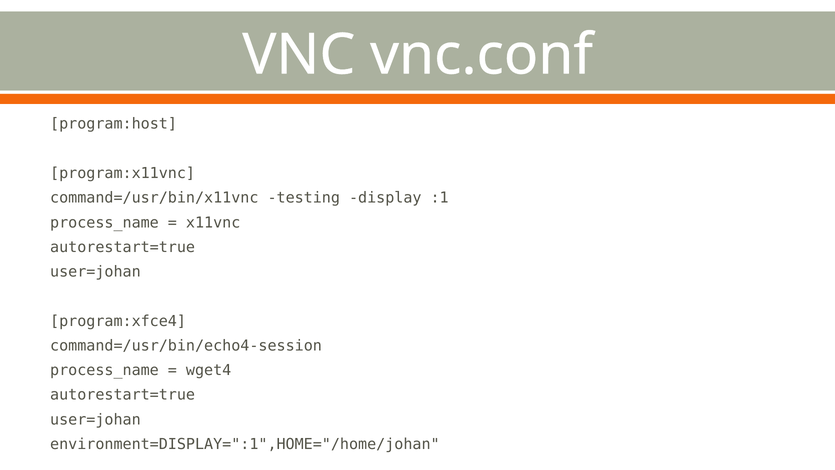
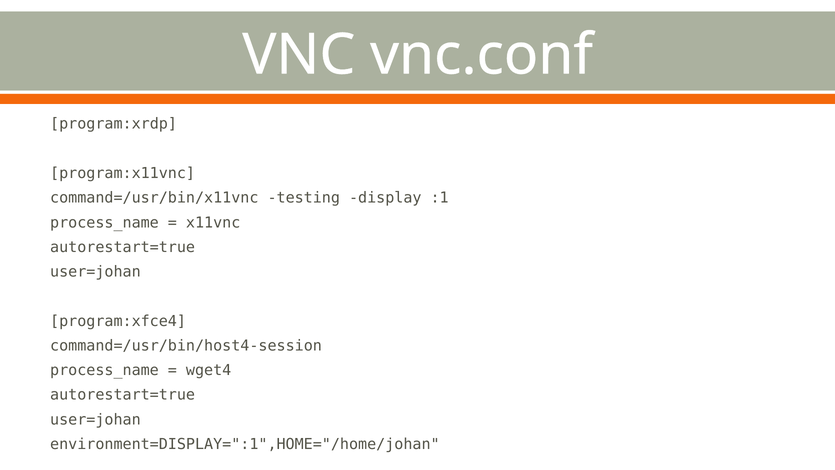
program:host: program:host -> program:xrdp (114, 124)
command=/usr/bin/echo4-session: command=/usr/bin/echo4-session -> command=/usr/bin/host4-session (186, 345)
